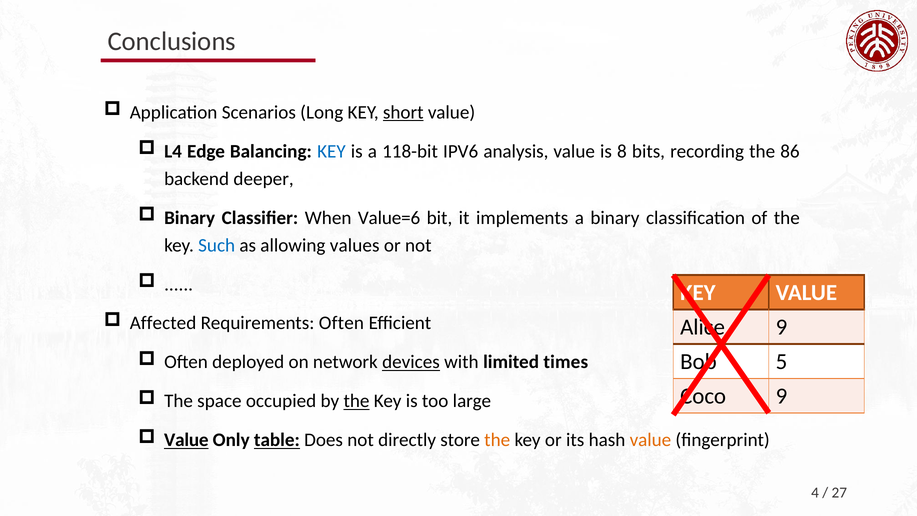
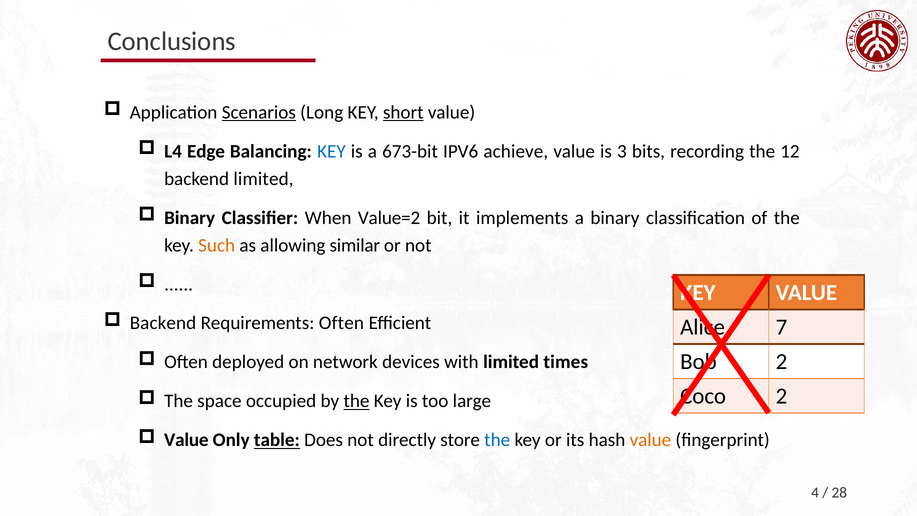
Scenarios underline: none -> present (259, 112)
118-bit: 118-bit -> 673-bit (410, 151)
analysis: analysis -> achieve (516, 151)
8: 8 -> 3 (622, 151)
86: 86 -> 12 (790, 151)
backend deeper: deeper -> limited (264, 179)
Value=6: Value=6 -> Value=2 (389, 218)
Such colour: blue -> orange (217, 245)
values: values -> similar (355, 245)
Affected: Affected -> Backend (163, 323)
9: 9 -> 7 (781, 327)
devices underline: present -> none (411, 362)
5: 5 -> 2 (781, 362)
9: 9 -> 2 (781, 396)
Value underline: present -> none (186, 440)
the colour: orange -> blue (497, 440)
27: 27 -> 28 (839, 493)
